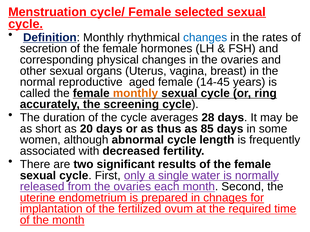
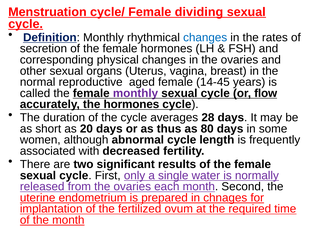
selected: selected -> dividing (199, 12)
monthly colour: orange -> purple (135, 93)
ring: ring -> flow (266, 93)
the screening: screening -> hormones (131, 105)
85: 85 -> 80 (207, 129)
